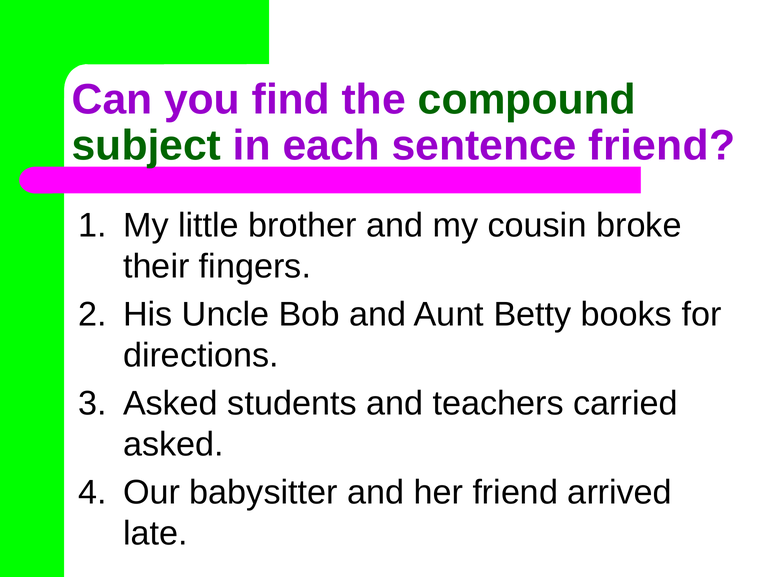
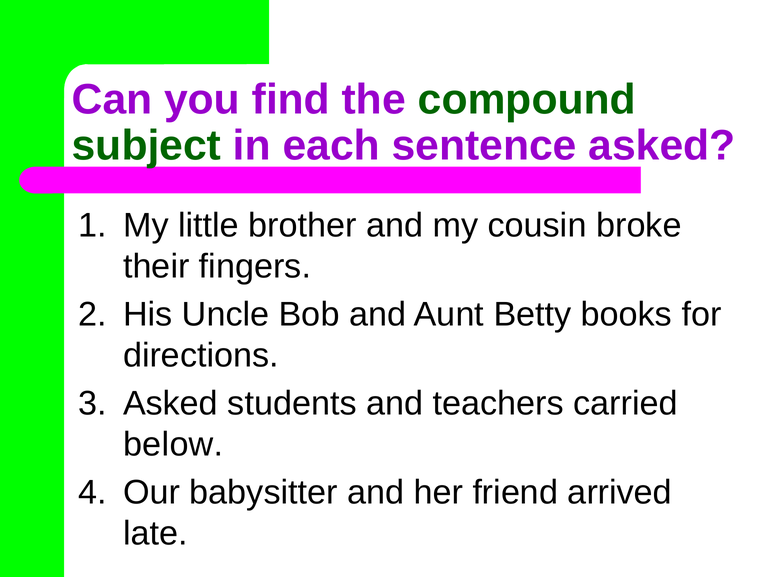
sentence friend: friend -> asked (662, 146)
asked: asked -> below (173, 444)
